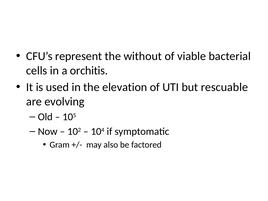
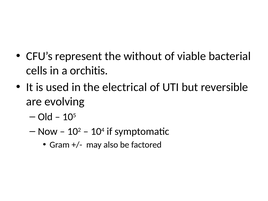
elevation: elevation -> electrical (125, 87)
rescuable: rescuable -> reversible (224, 87)
